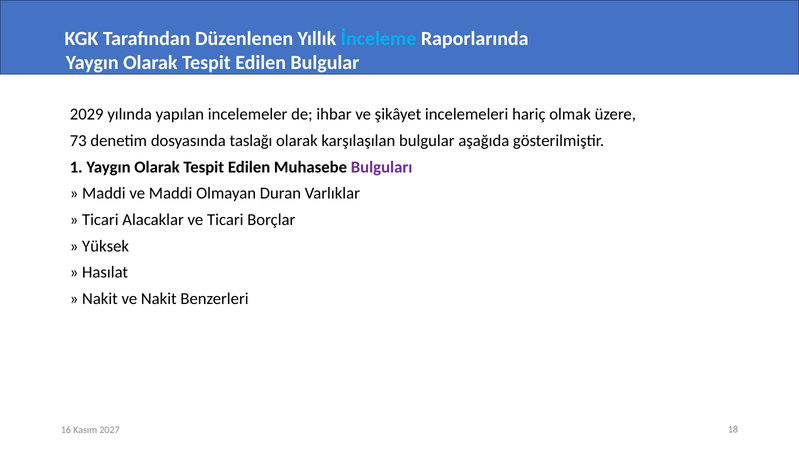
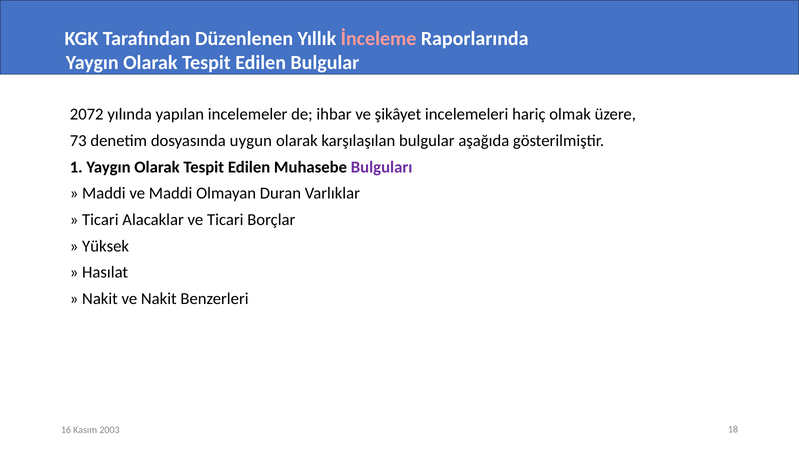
İnceleme colour: light blue -> pink (379, 38)
2029: 2029 -> 2072 (87, 114)
taslağı: taslağı -> uygun (251, 141)
2027: 2027 -> 2003 (110, 429)
